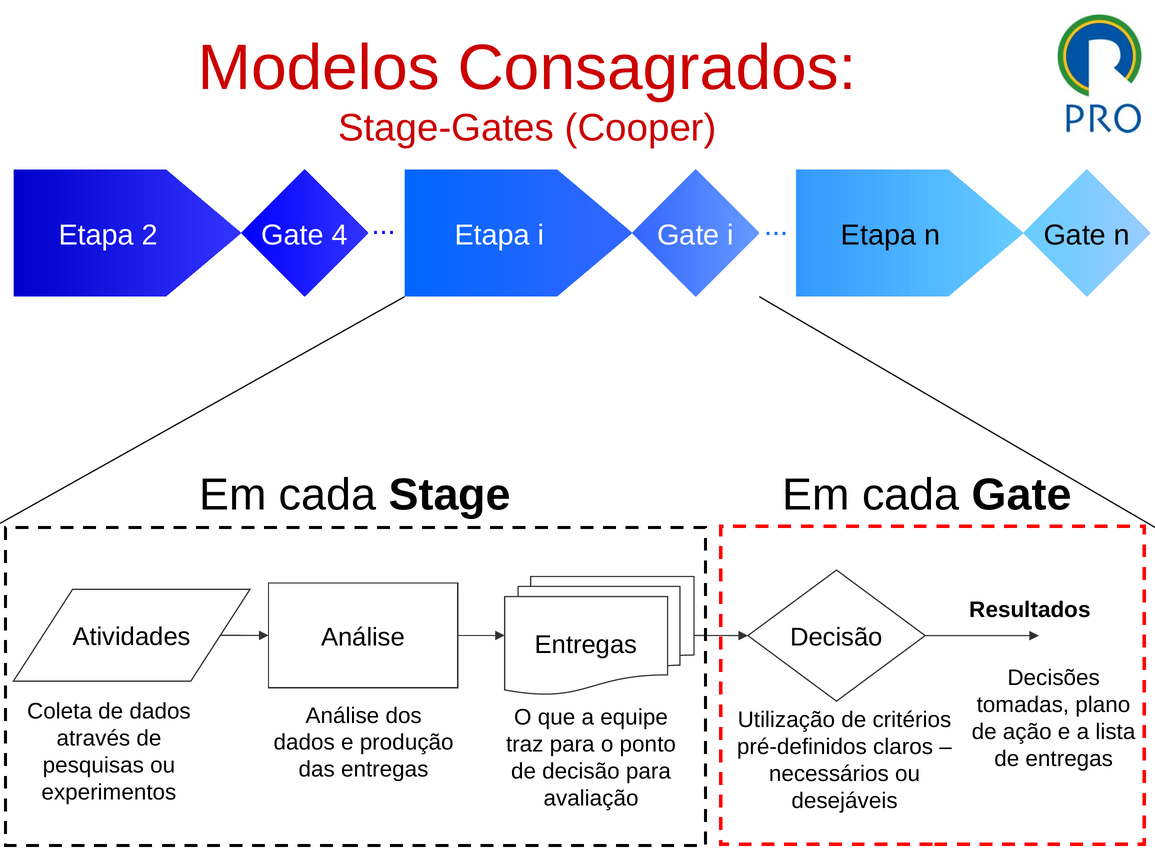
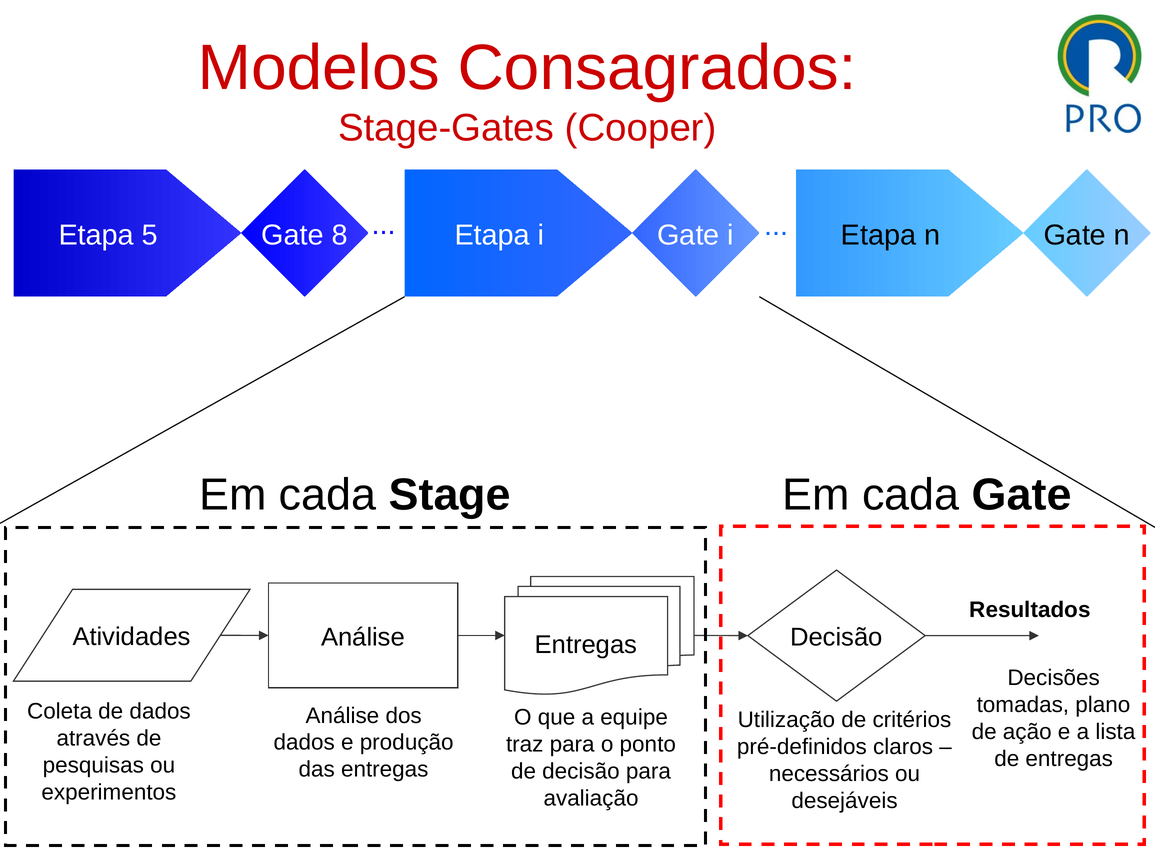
2: 2 -> 5 (150, 235)
4: 4 -> 8 (340, 235)
